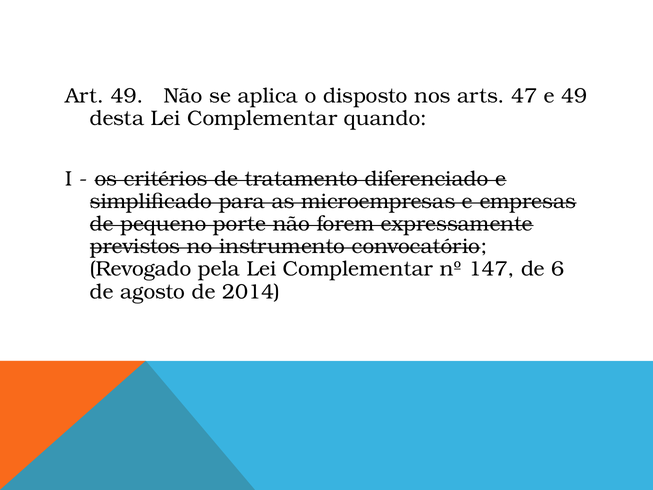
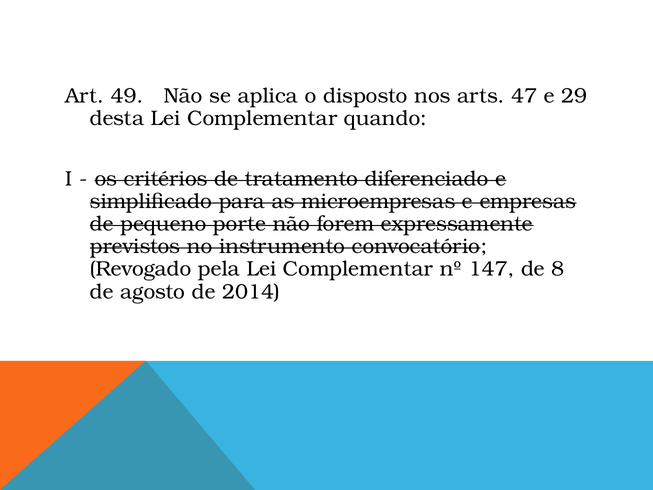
e 49: 49 -> 29 (574, 96)
6: 6 -> 8 (558, 269)
